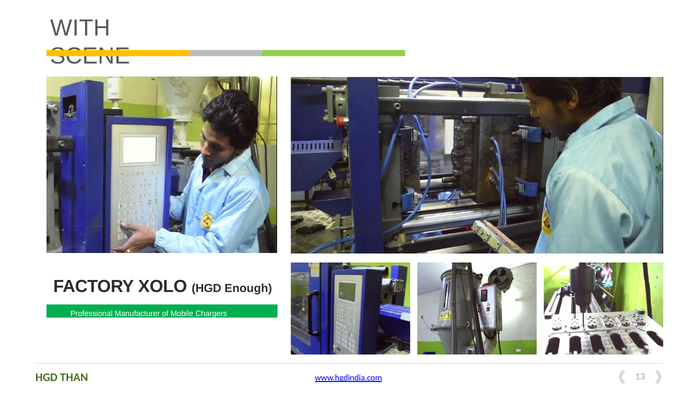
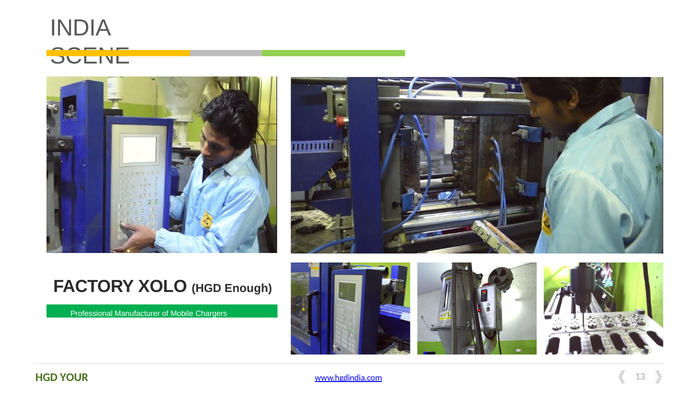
WITH: WITH -> INDIA (80, 28)
THAN: THAN -> YOUR (74, 377)
